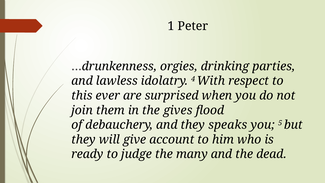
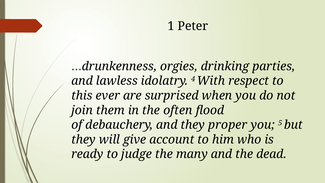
gives: gives -> often (178, 110)
speaks: speaks -> proper (228, 125)
